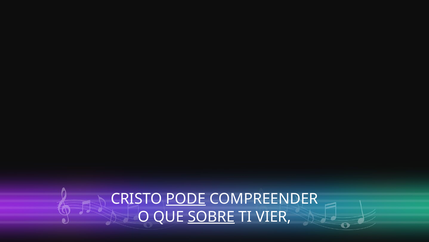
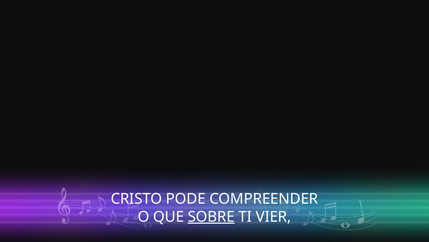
PODE underline: present -> none (186, 198)
